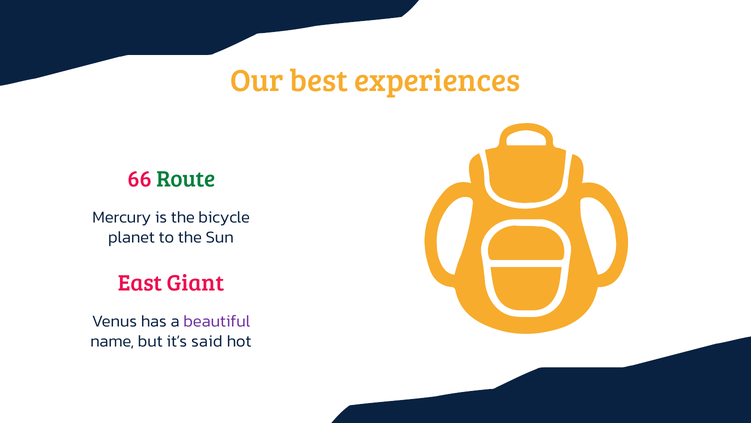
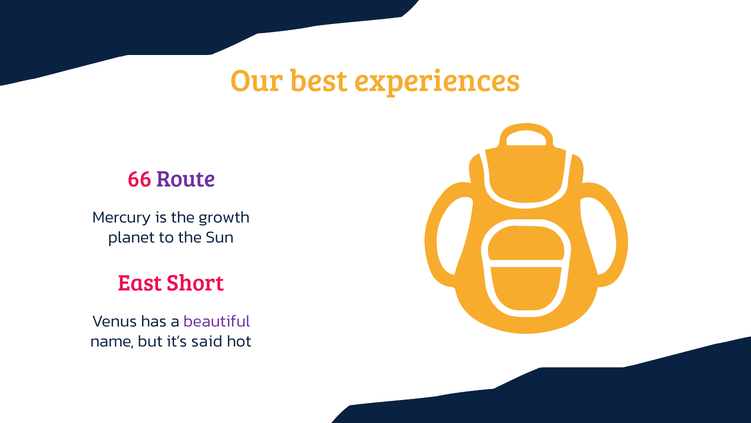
Route colour: green -> purple (186, 179)
bicycle: bicycle -> growth (224, 217)
Giant: Giant -> Short (195, 283)
